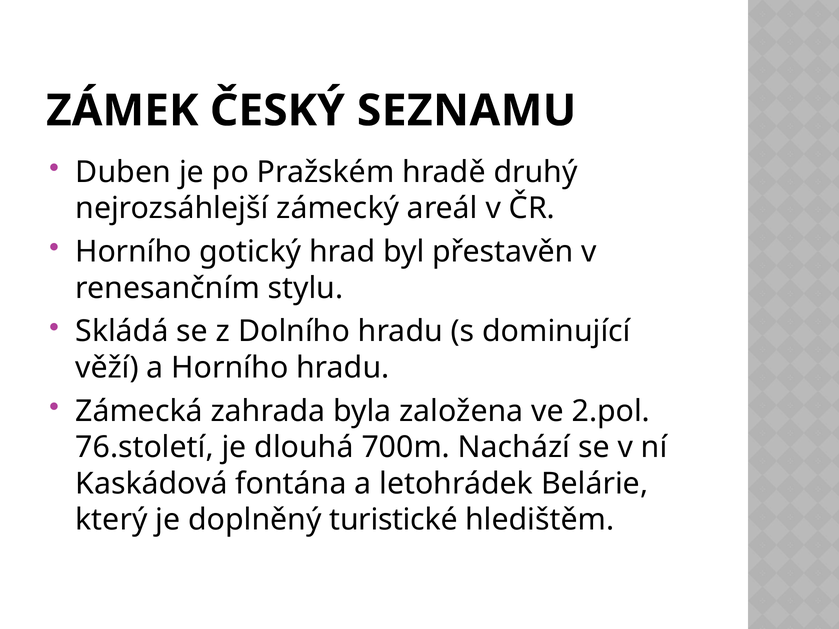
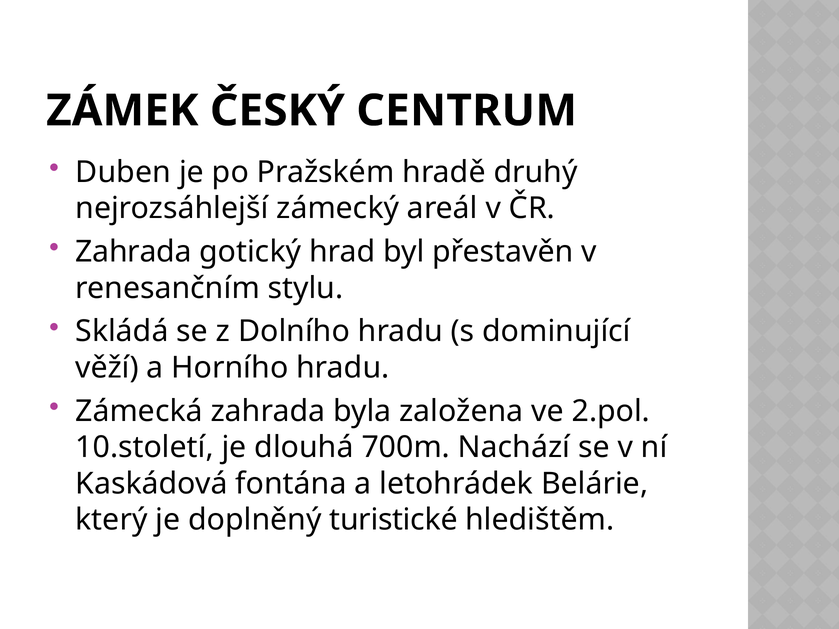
SEZNAMU: SEZNAMU -> CENTRUM (467, 111)
Horního: Horního -> Zahrada (134, 252)
76.století: 76.století -> 10.století (145, 448)
